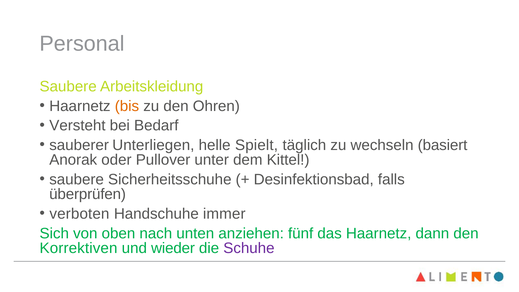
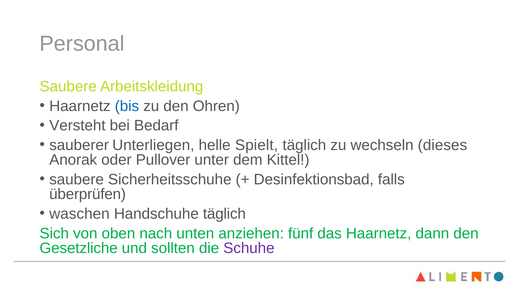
bis colour: orange -> blue (127, 106)
basiert: basiert -> dieses (442, 145)
verboten: verboten -> waschen (79, 214)
Handschuhe immer: immer -> täglich (224, 214)
Korrektiven: Korrektiven -> Gesetzliche (79, 248)
wieder: wieder -> sollten (173, 248)
